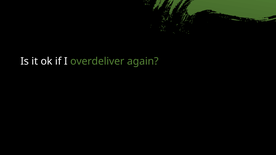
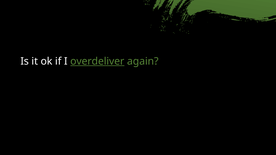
overdeliver underline: none -> present (97, 61)
